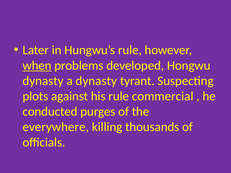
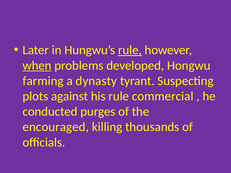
rule underline: none -> present (130, 50)
dynasty: dynasty -> farming (43, 81)
everywhere: everywhere -> encouraged (56, 127)
